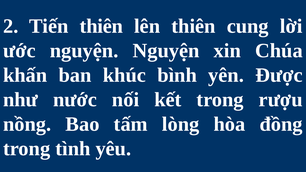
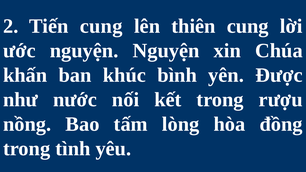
Tiến thiên: thiên -> cung (101, 26)
